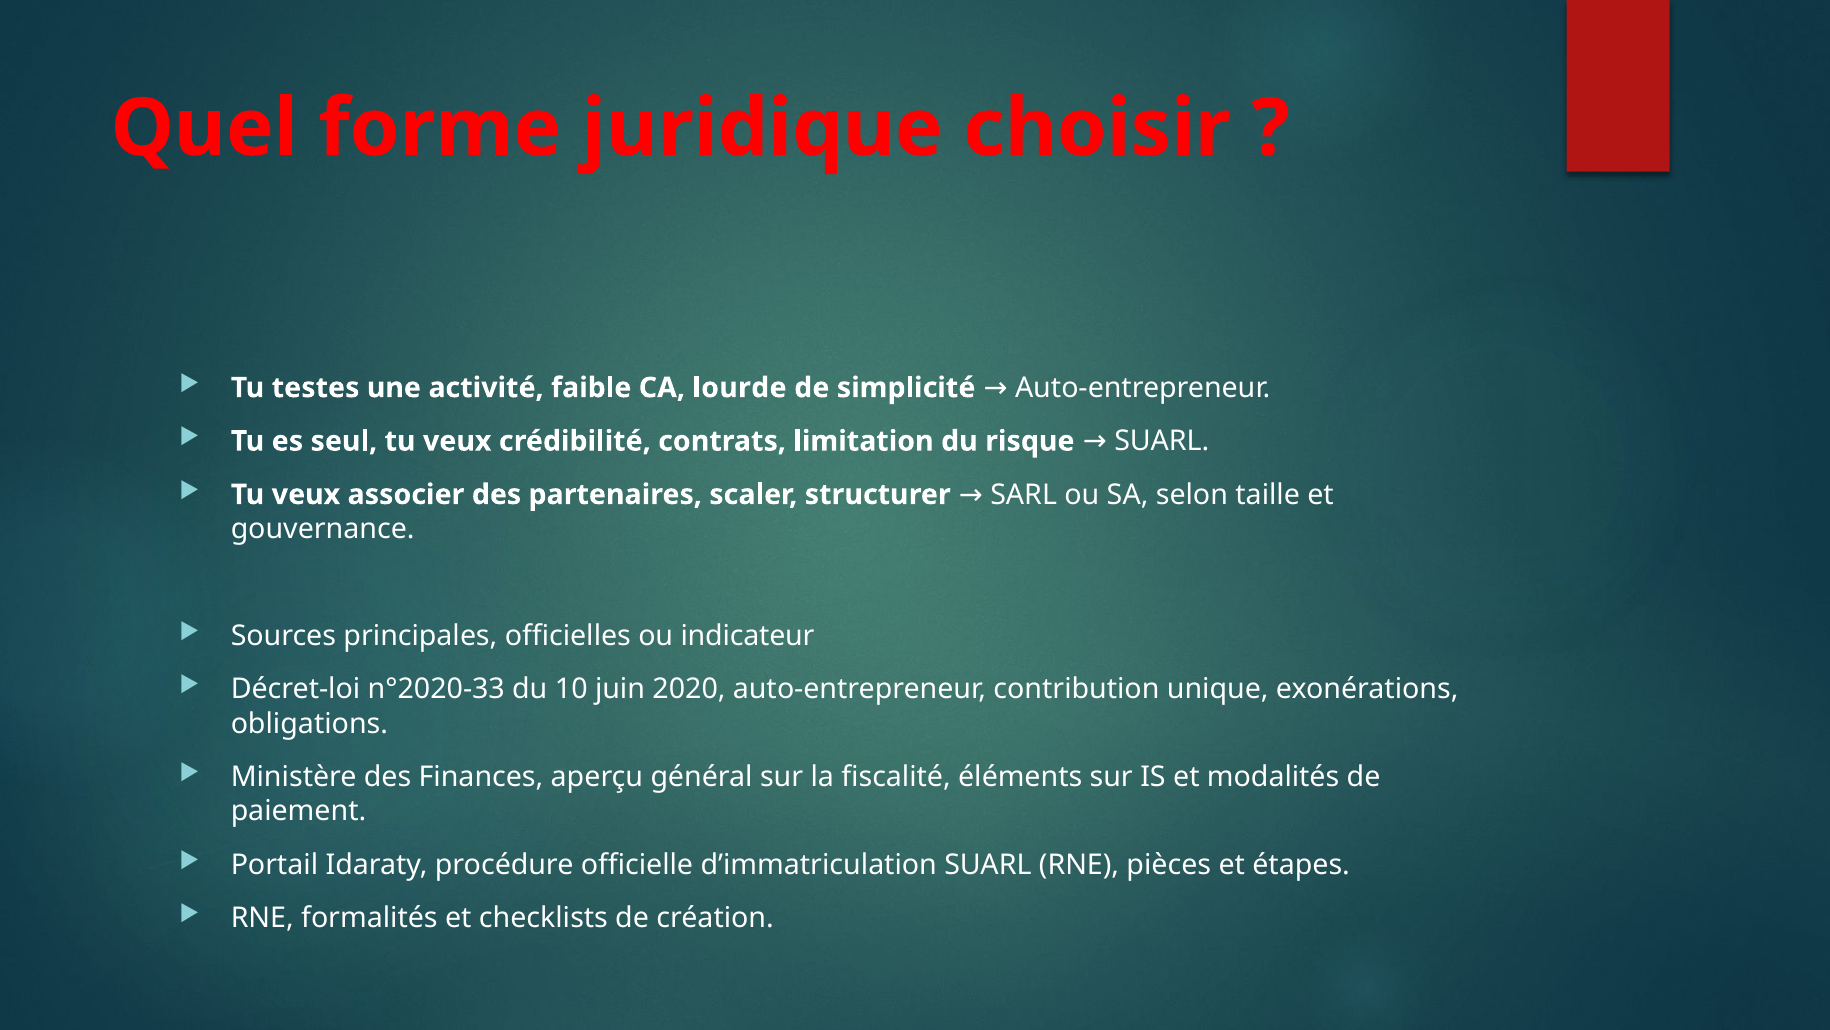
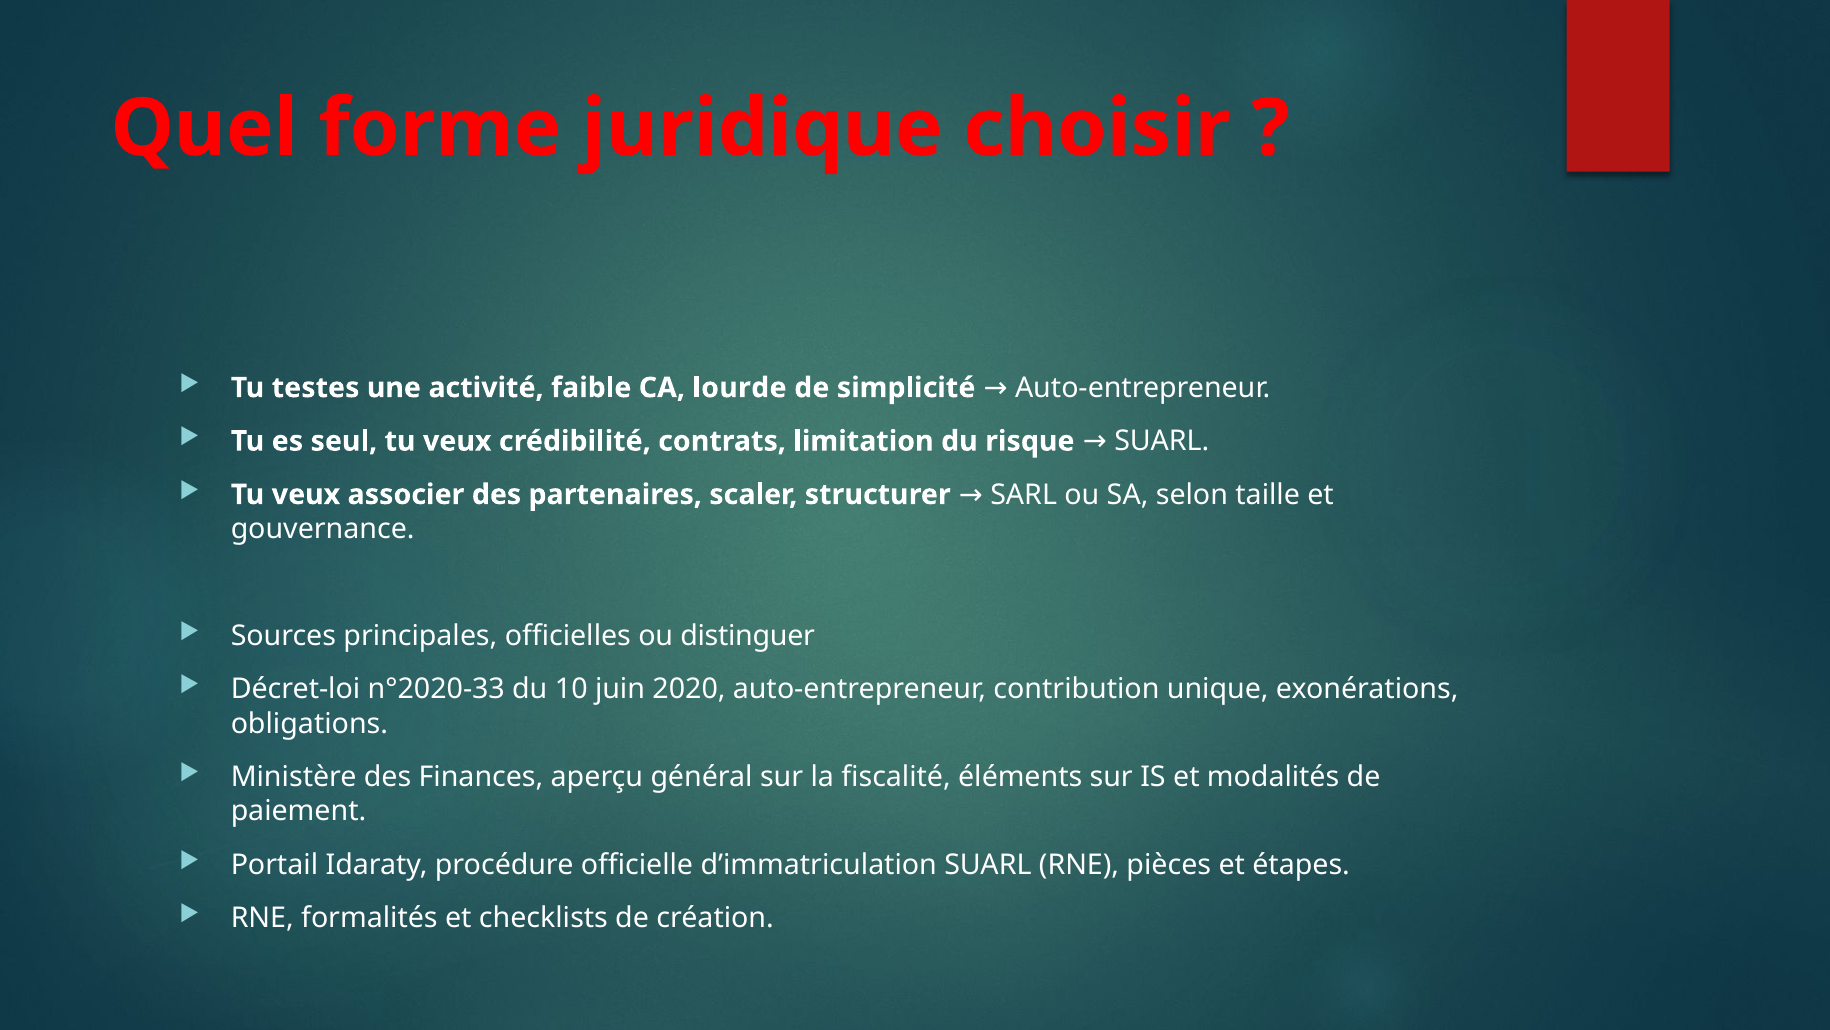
indicateur: indicateur -> distinguer (748, 636)
